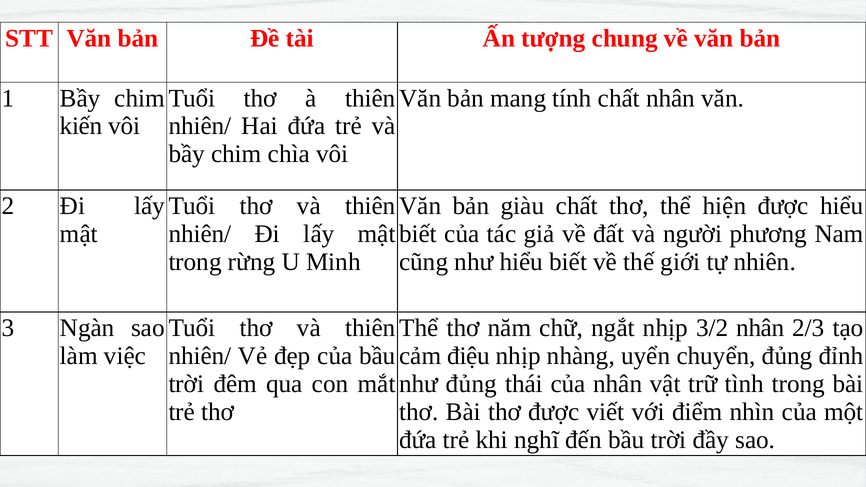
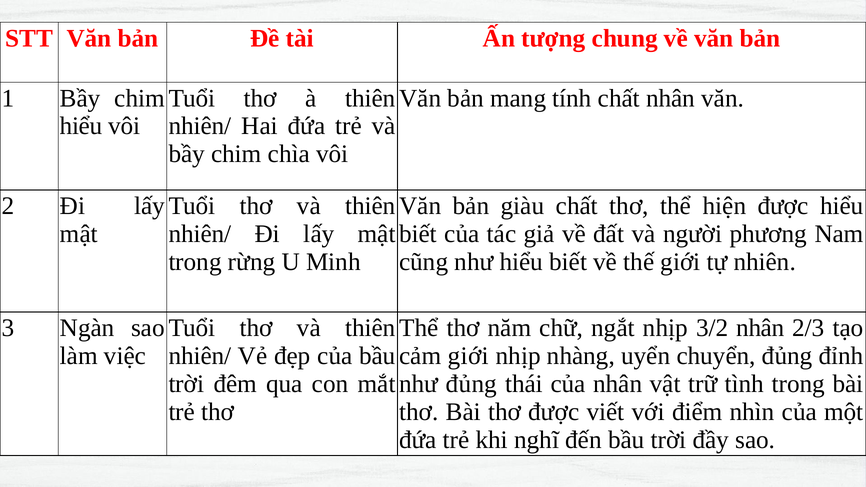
kiến: kiến -> hiểu (81, 126)
cảm điệu: điệu -> giới (468, 356)
